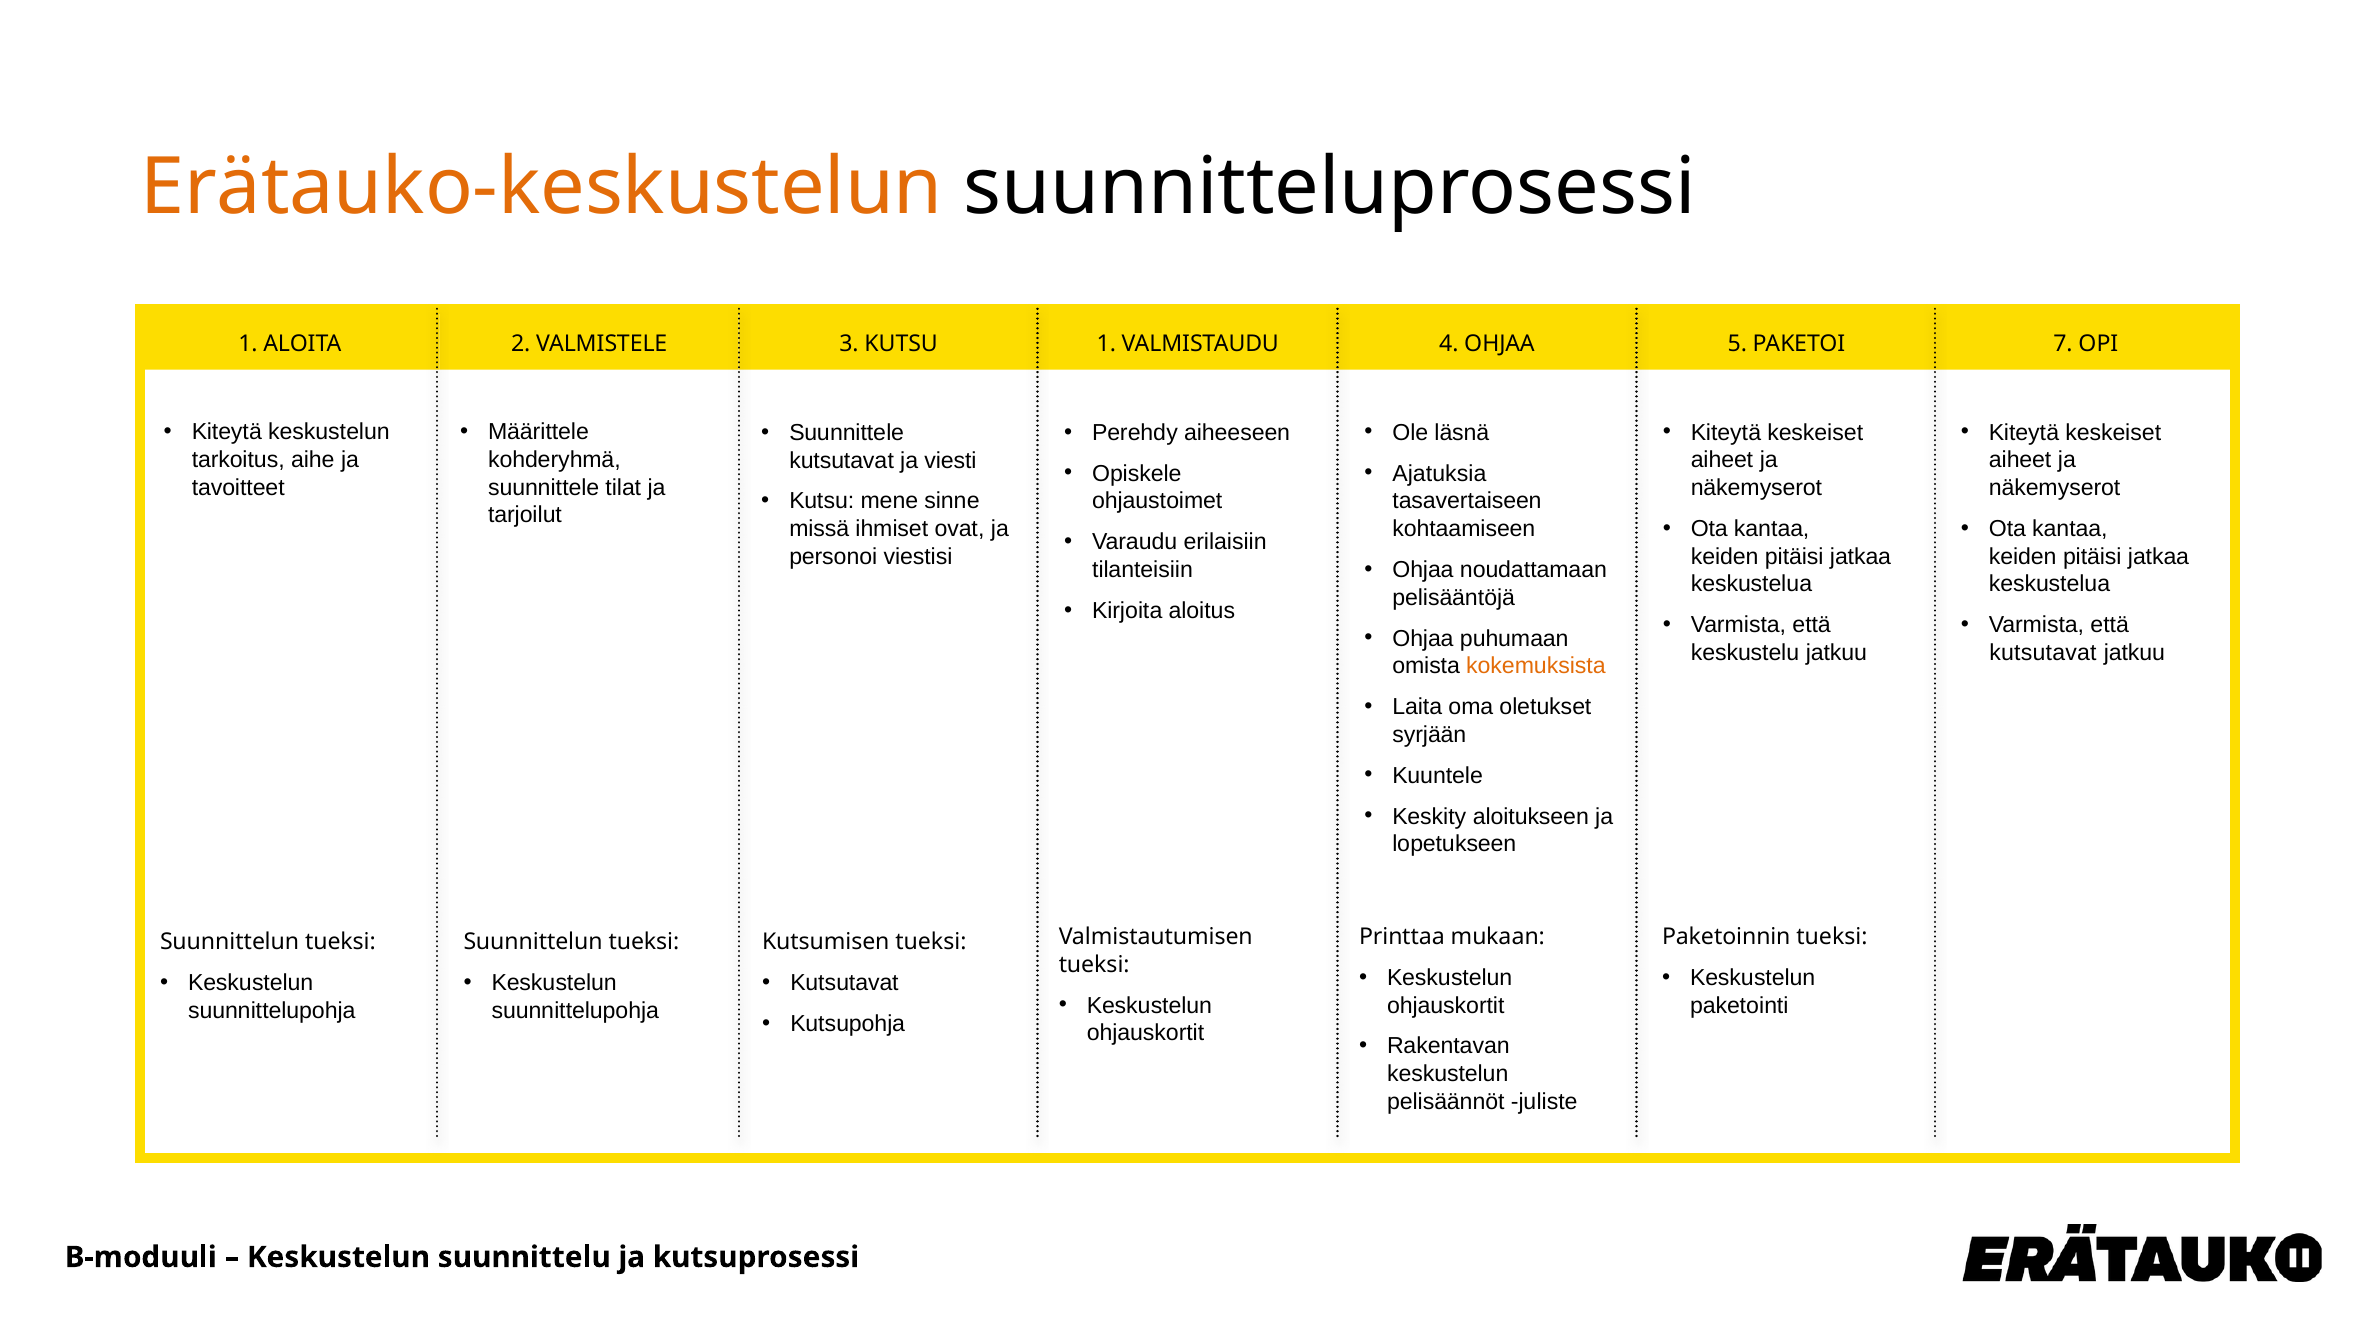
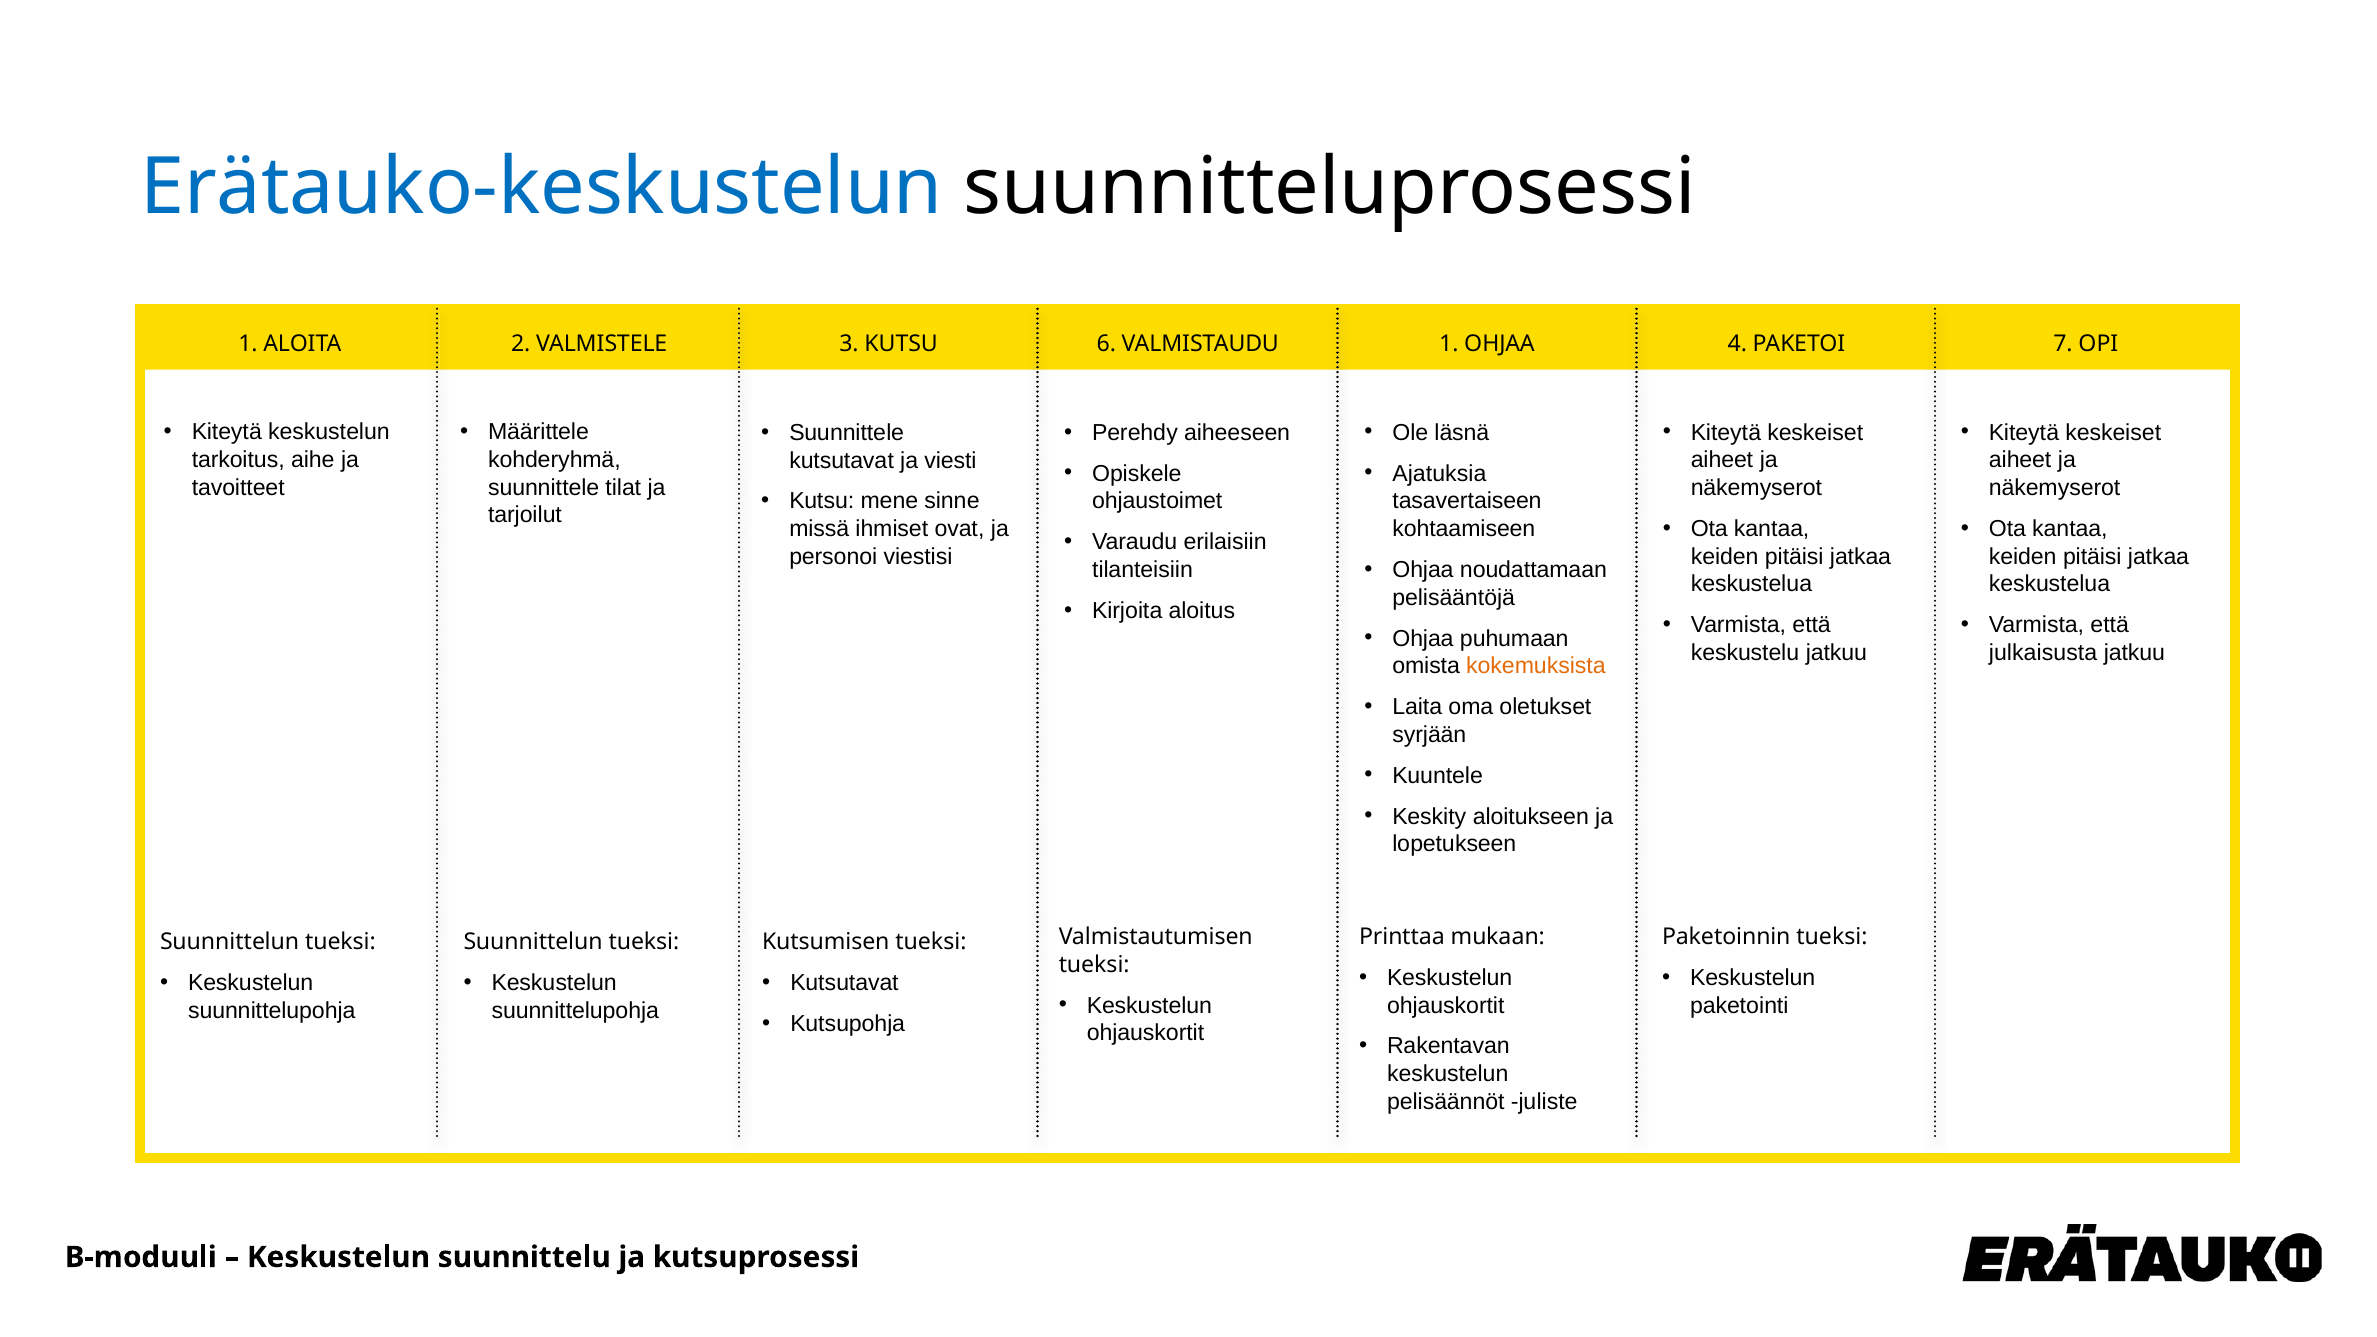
Erätauko-keskustelun colour: orange -> blue (542, 187)
KUTSU 1: 1 -> 6 (1106, 343)
VALMISTAUDU 4: 4 -> 1 (1449, 343)
5: 5 -> 4 (1737, 343)
kutsutavat: kutsutavat -> julkaisusta (2043, 653)
